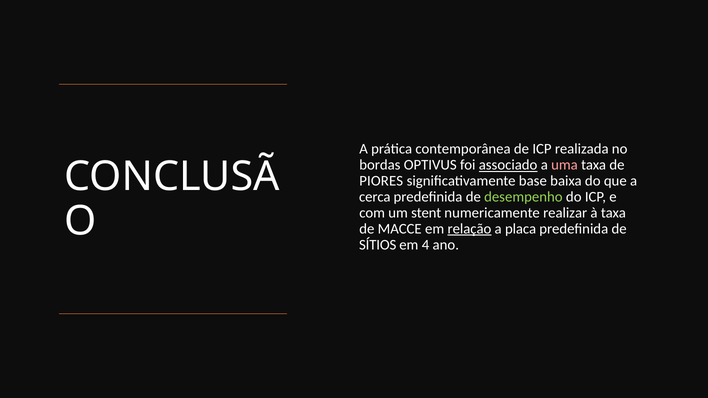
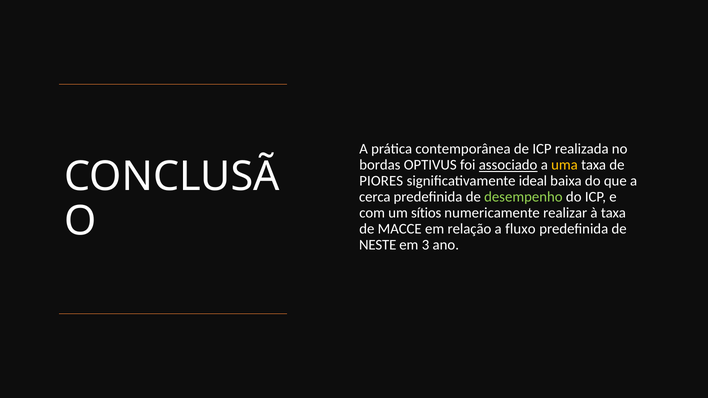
uma colour: pink -> yellow (564, 165)
base: base -> ideal (533, 181)
stent: stent -> sítios (426, 213)
relação underline: present -> none (469, 229)
placa: placa -> fluxo (520, 229)
SÍTIOS: SÍTIOS -> NESTE (378, 245)
4: 4 -> 3 (425, 245)
